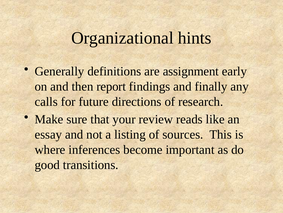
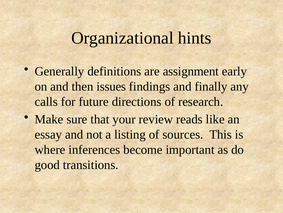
report: report -> issues (111, 86)
